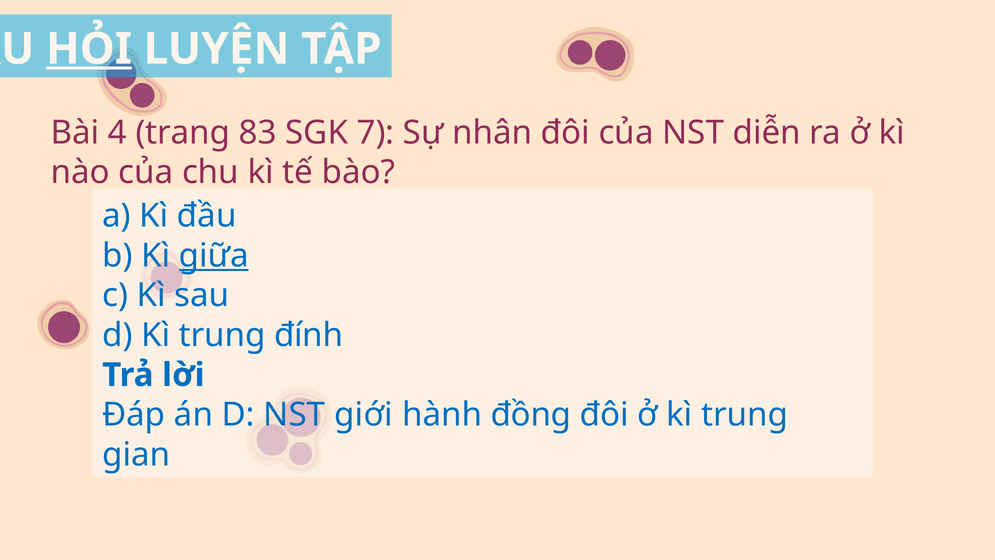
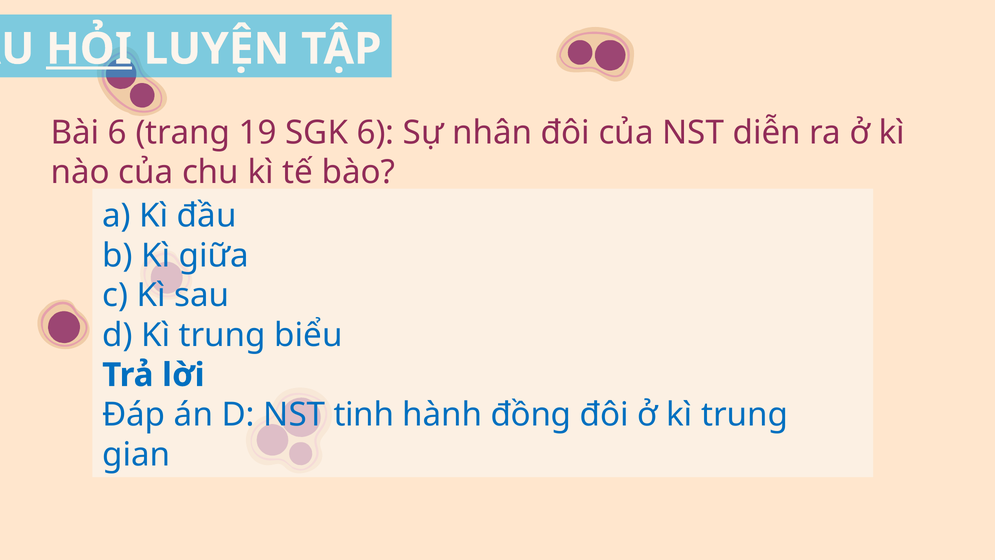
Bài 4: 4 -> 6 (117, 133)
83: 83 -> 19 (258, 133)
SGK 7: 7 -> 6 (375, 133)
giữa underline: present -> none (214, 255)
đính: đính -> biểu (308, 335)
giới: giới -> tinh (364, 415)
